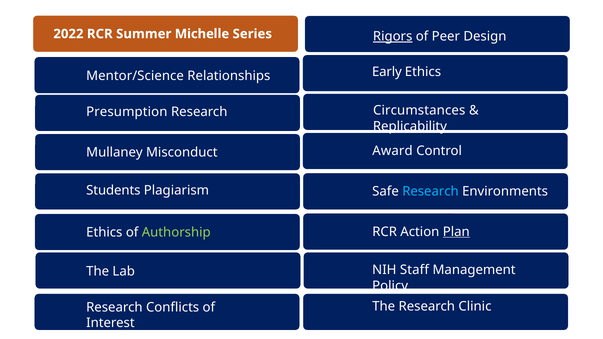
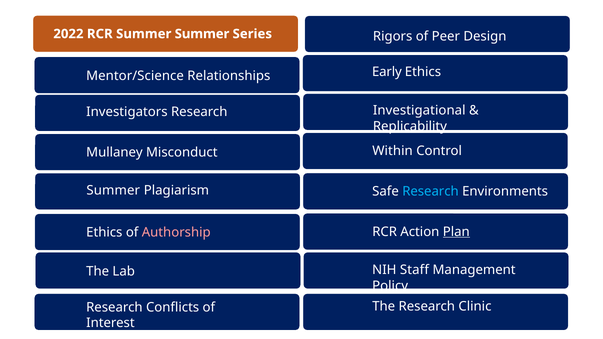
Summer Michelle: Michelle -> Summer (202, 34)
Rigors underline: present -> none (393, 36)
Circumstances: Circumstances -> Investigational (419, 111)
Presumption: Presumption -> Investigators (127, 112)
Award: Award -> Within (393, 151)
Students: Students -> Summer (113, 190)
Authorship colour: light green -> pink (176, 233)
